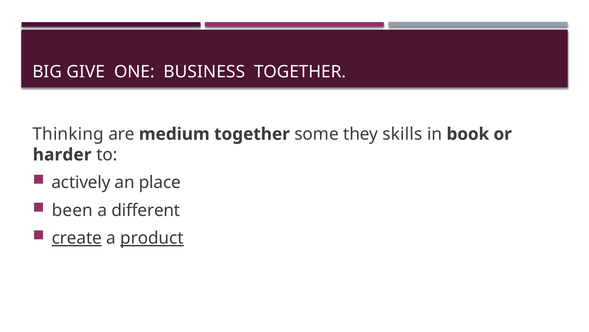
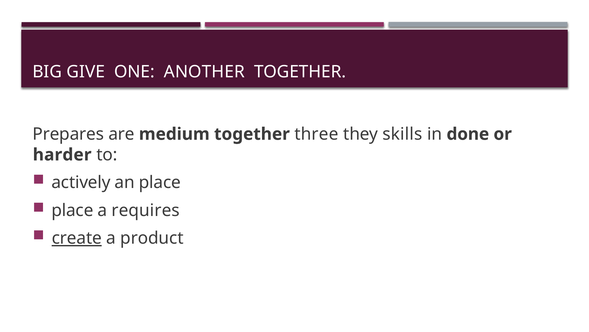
BUSINESS: BUSINESS -> ANOTHER (204, 72)
Thinking: Thinking -> Prepares (68, 134)
some: some -> three (316, 134)
book: book -> done (468, 134)
been: been -> place (72, 210)
different: different -> requires (146, 210)
product underline: present -> none (152, 238)
